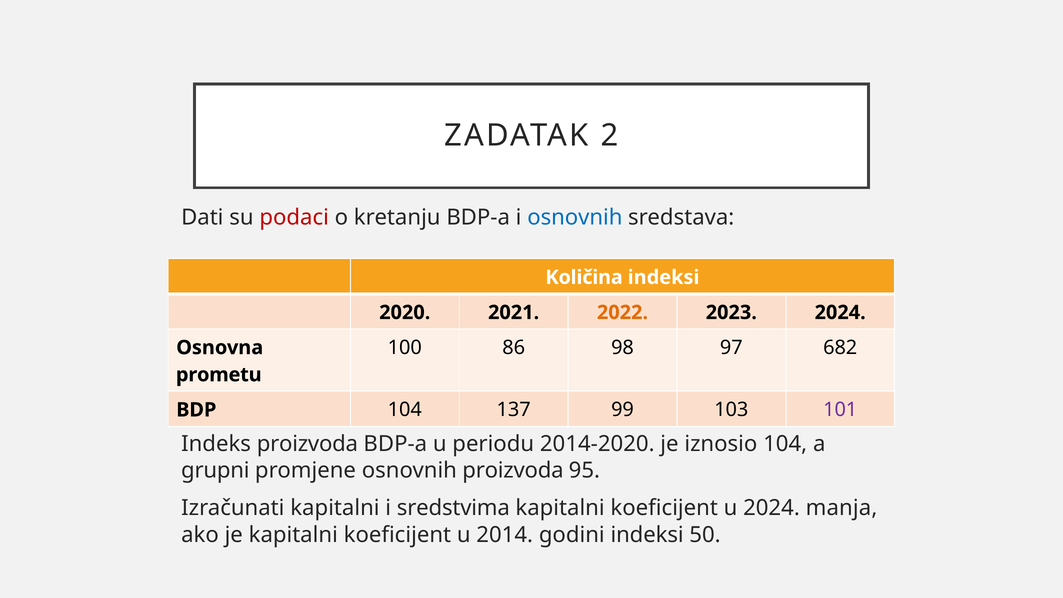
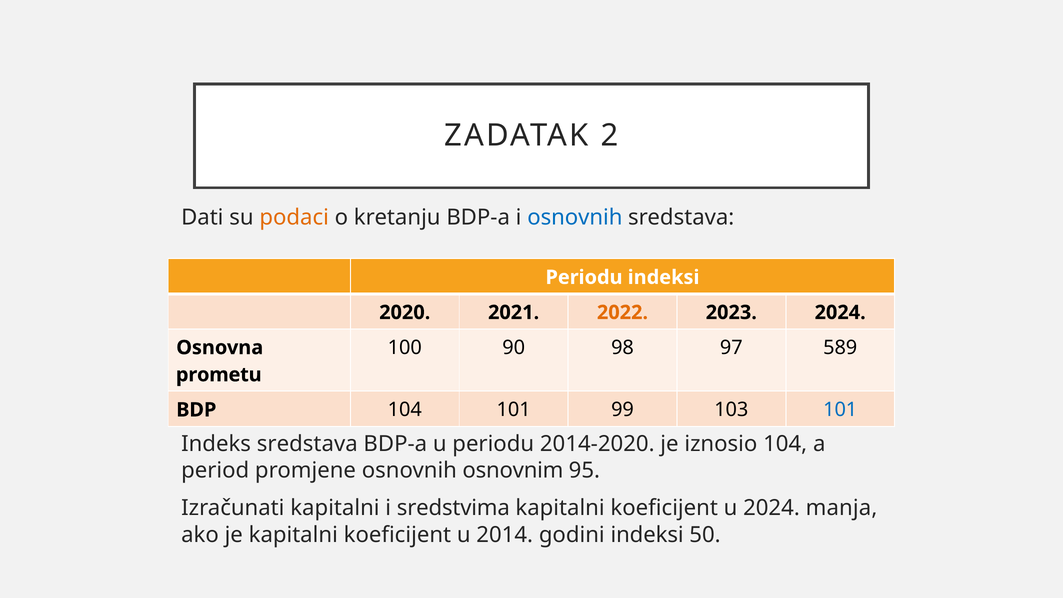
podaci colour: red -> orange (294, 218)
Količina: Količina -> Periodu (584, 277)
86: 86 -> 90 (514, 348)
682: 682 -> 589 (840, 348)
104 137: 137 -> 101 (514, 410)
101 colour: purple -> blue (840, 410)
Indeks proizvoda: proizvoda -> sredstava (307, 444)
grupni: grupni -> period (215, 470)
osnovnih proizvoda: proizvoda -> osnovnim (513, 470)
